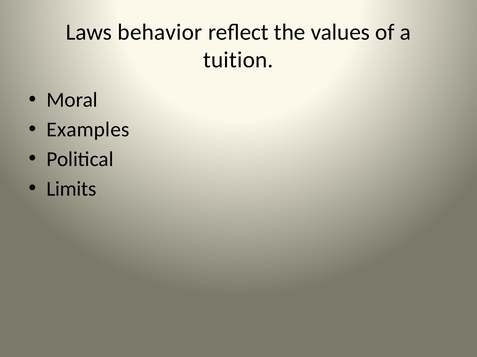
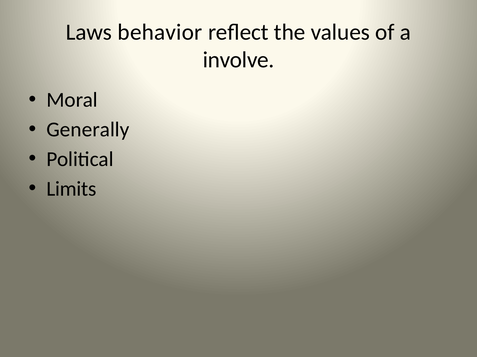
tuition: tuition -> involve (239, 60)
Examples: Examples -> Generally (88, 130)
